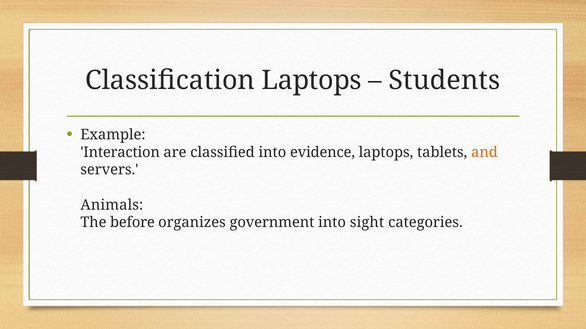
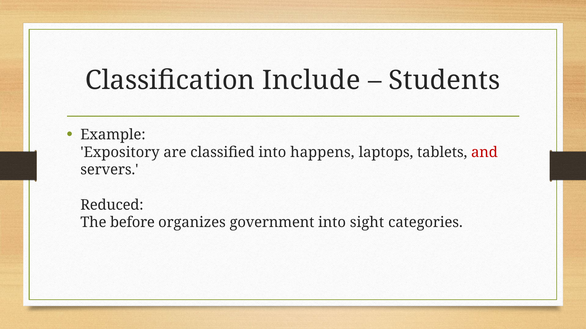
Classification Laptops: Laptops -> Include (311, 80)
Interaction: Interaction -> Expository (120, 152)
evidence: evidence -> happens (322, 152)
and colour: orange -> red (484, 152)
Animals: Animals -> Reduced (112, 205)
